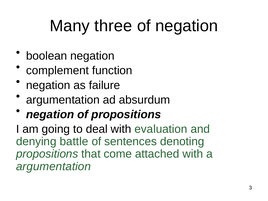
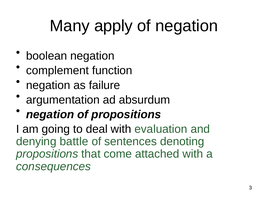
three: three -> apply (113, 26)
argumentation: argumentation -> consequences (54, 166)
